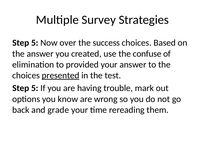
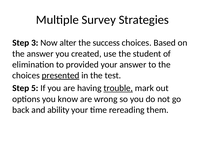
5: 5 -> 3 (35, 43)
over: over -> alter (68, 43)
confuse: confuse -> student (147, 54)
trouble underline: none -> present (118, 89)
grade: grade -> ability (58, 110)
